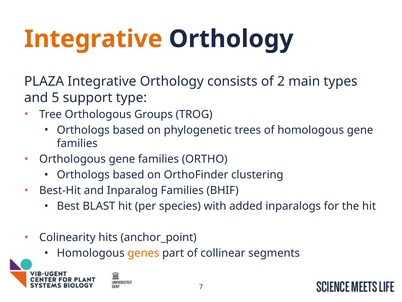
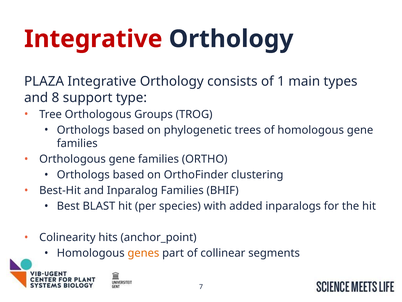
Integrative colour: orange -> red (93, 39)
2: 2 -> 1 (281, 81)
5: 5 -> 8 (55, 97)
